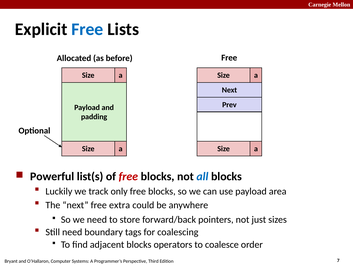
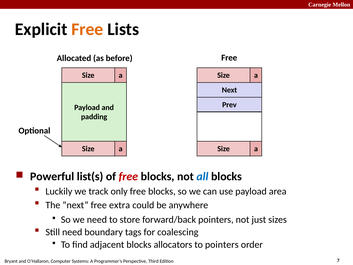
Free colour: blue -> orange (87, 29)
operators: operators -> allocators (173, 244)
to coalesce: coalesce -> pointers (222, 244)
